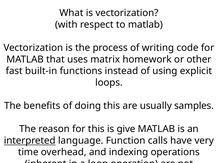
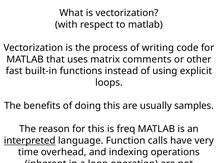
homework: homework -> comments (147, 60)
give: give -> freq (126, 129)
